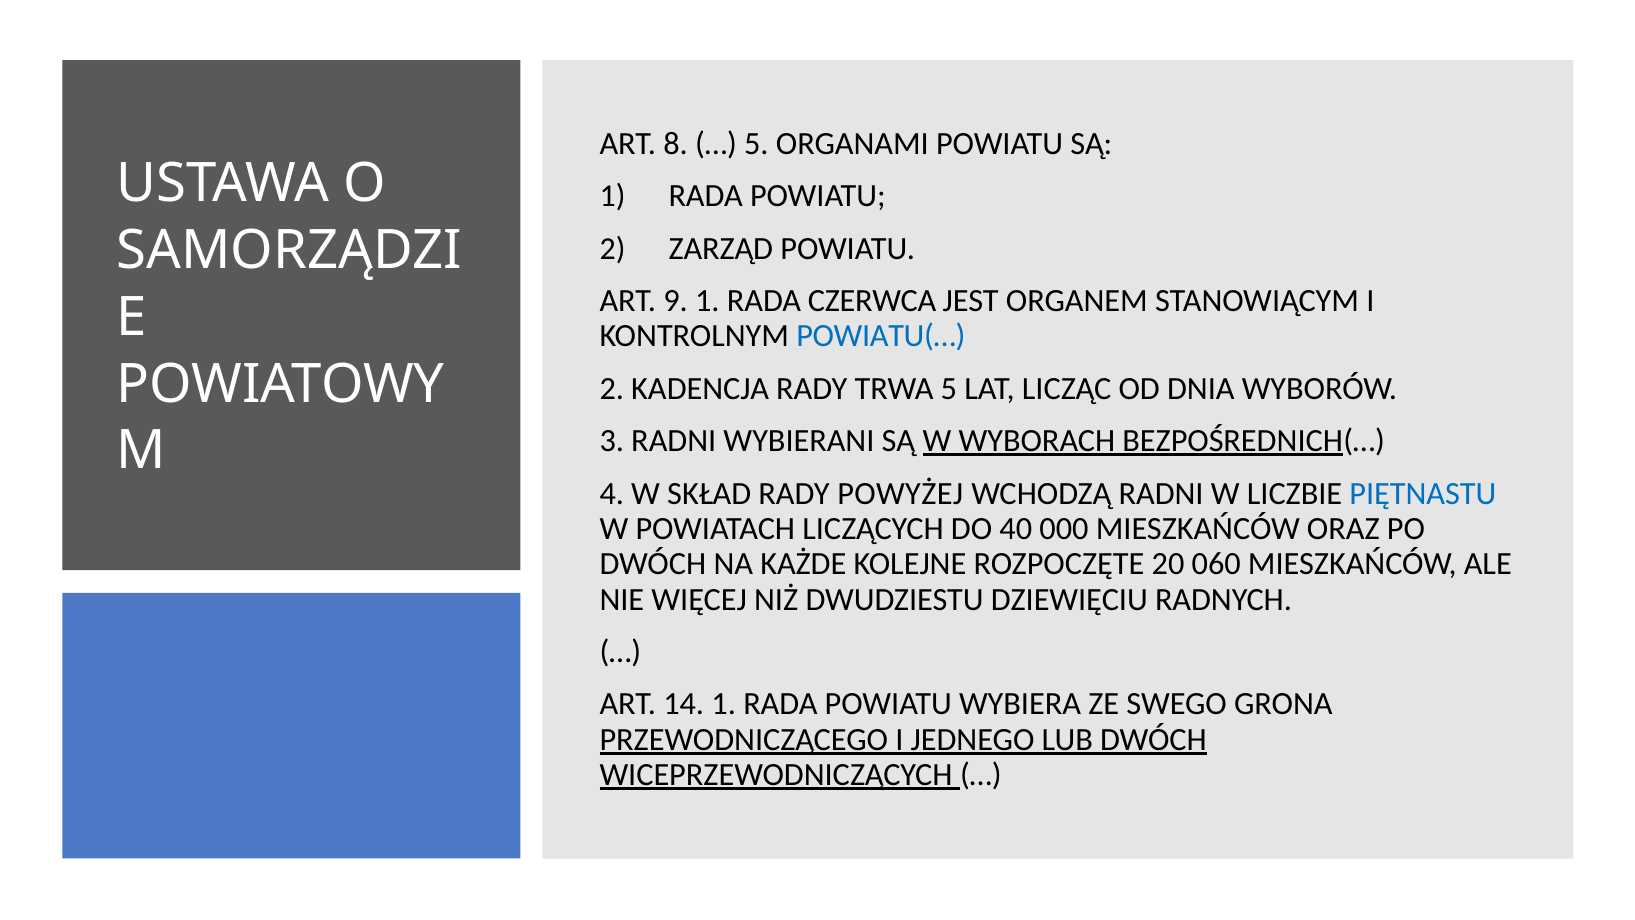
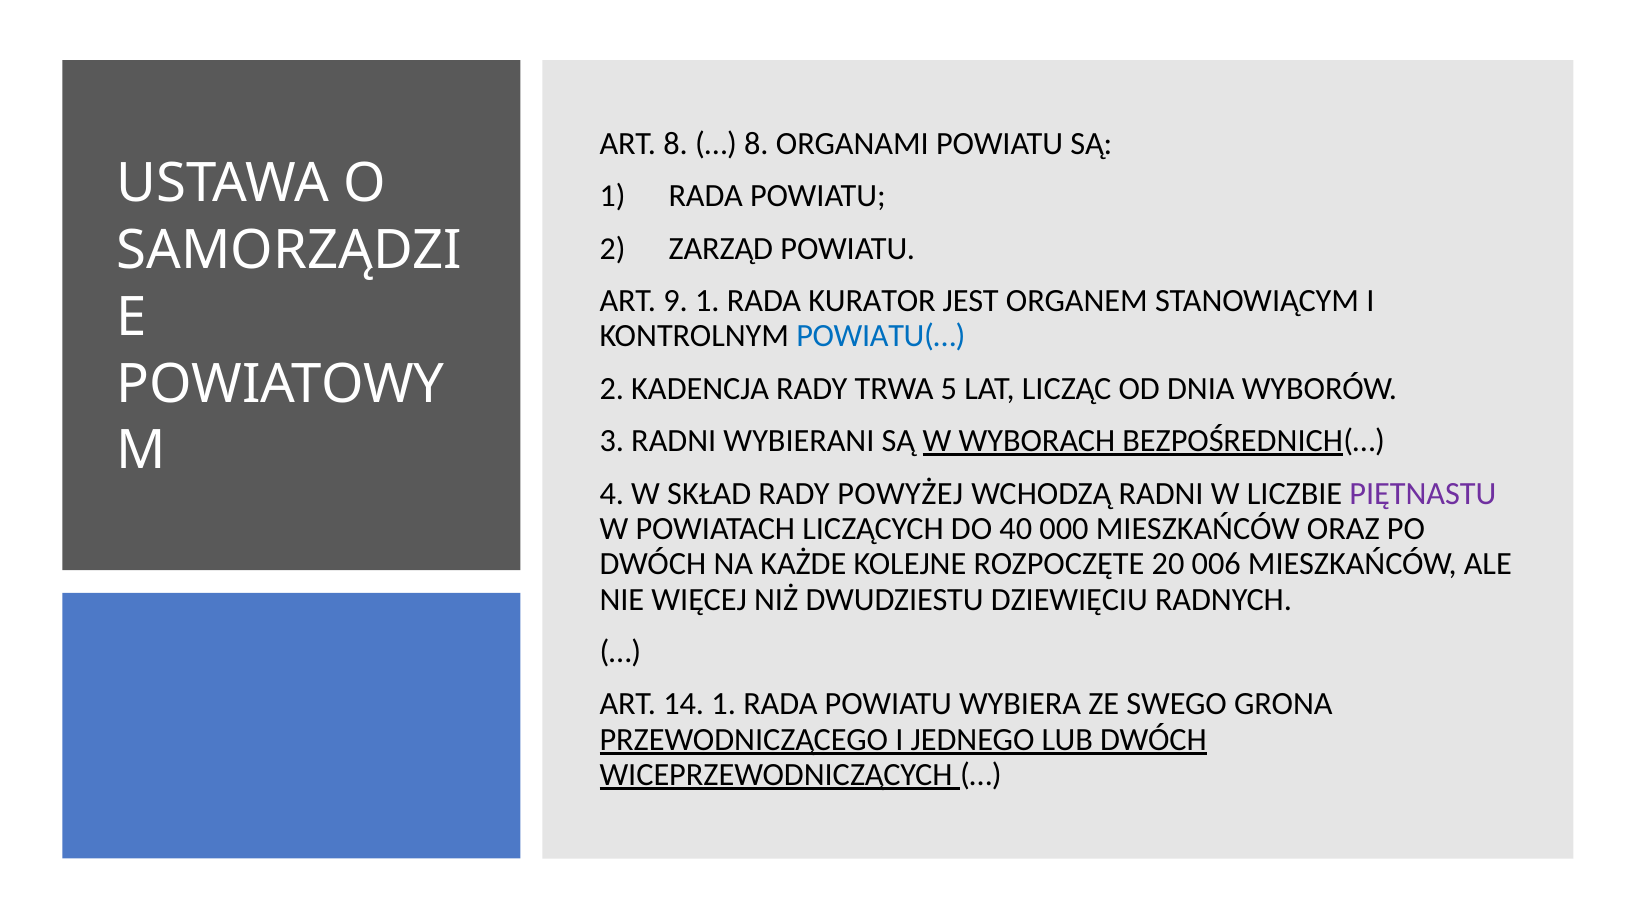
5: 5 -> 8 (756, 144)
CZERWCA: CZERWCA -> KURATOR (872, 301)
PIĘTNASTU colour: blue -> purple (1423, 493)
060: 060 -> 006 (1216, 564)
